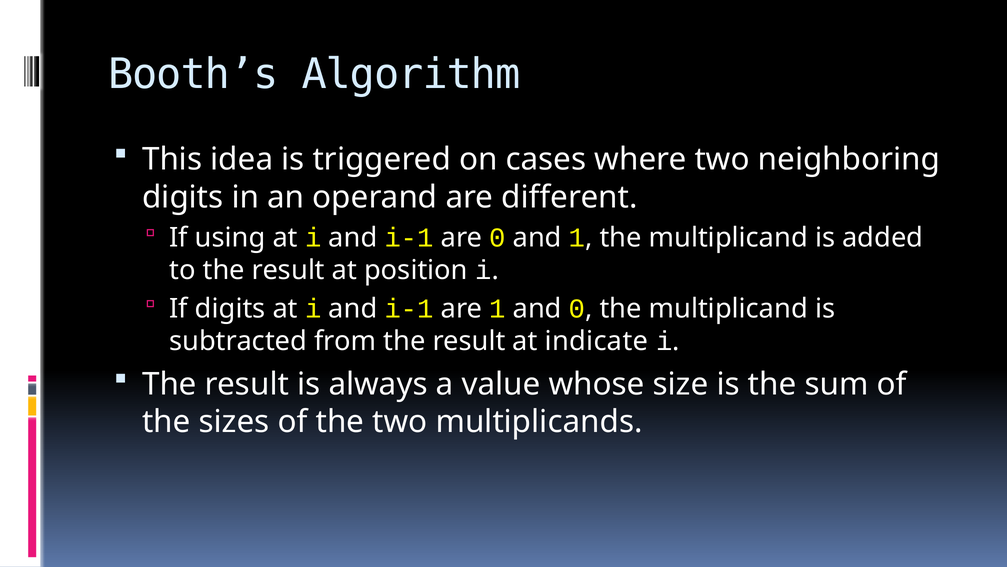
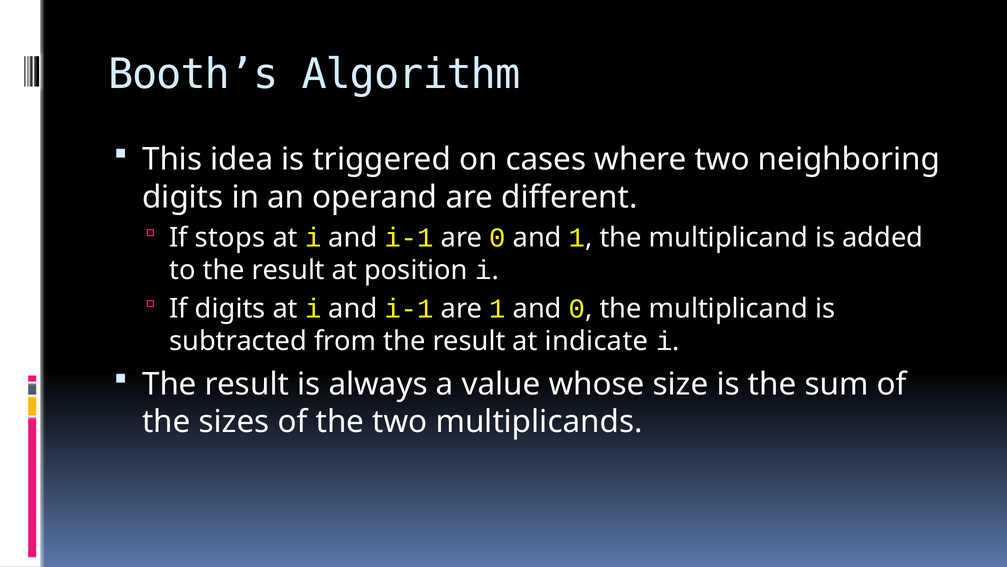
using: using -> stops (230, 237)
